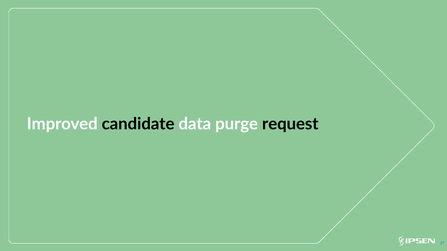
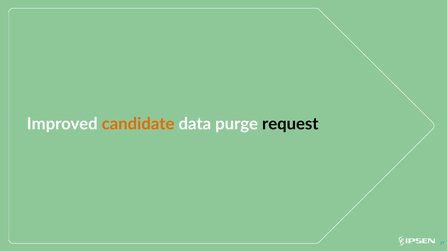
candidate colour: black -> orange (138, 124)
